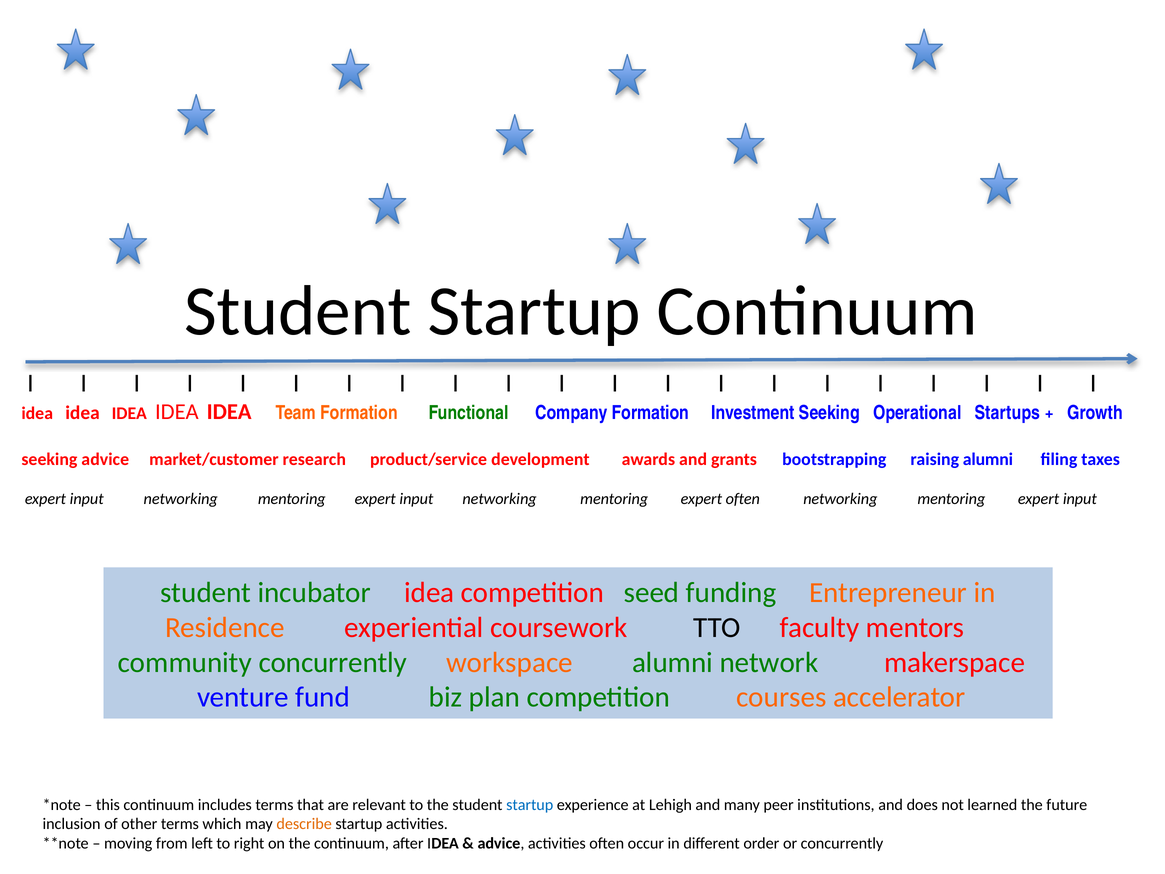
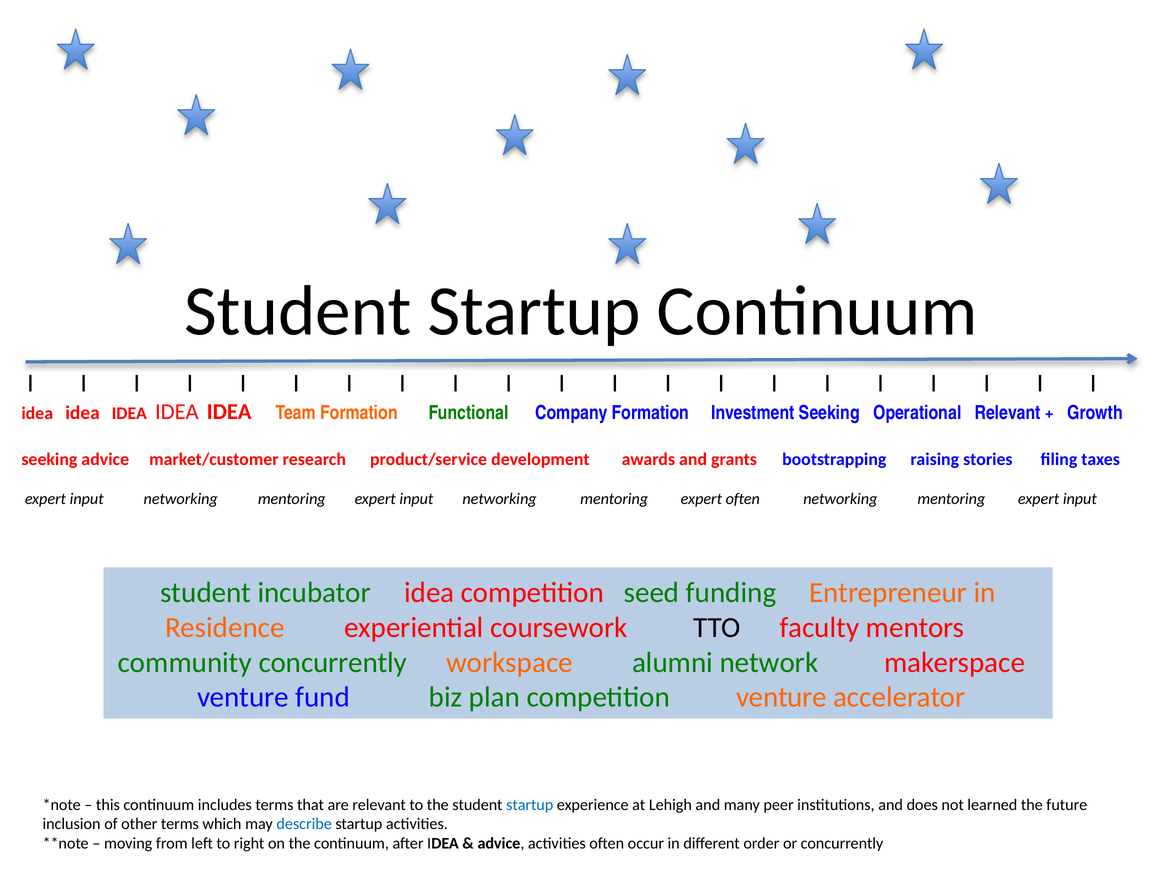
Operational Startups: Startups -> Relevant (1008, 413)
raising alumni: alumni -> stories (988, 459)
competition courses: courses -> venture (781, 697)
describe colour: orange -> blue (304, 824)
